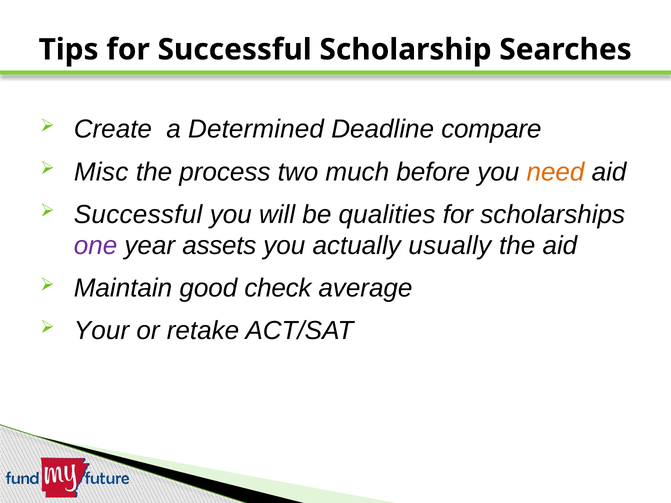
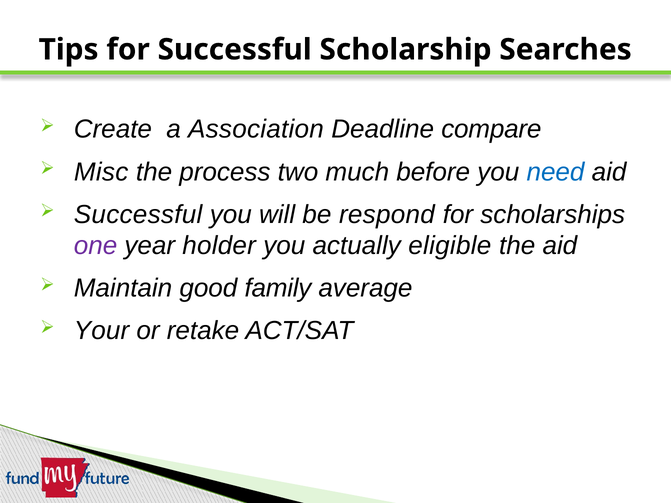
Determined: Determined -> Association (256, 129)
need colour: orange -> blue (556, 172)
qualities: qualities -> respond (387, 215)
assets: assets -> holder (219, 246)
usually: usually -> eligible (450, 246)
check: check -> family (278, 288)
